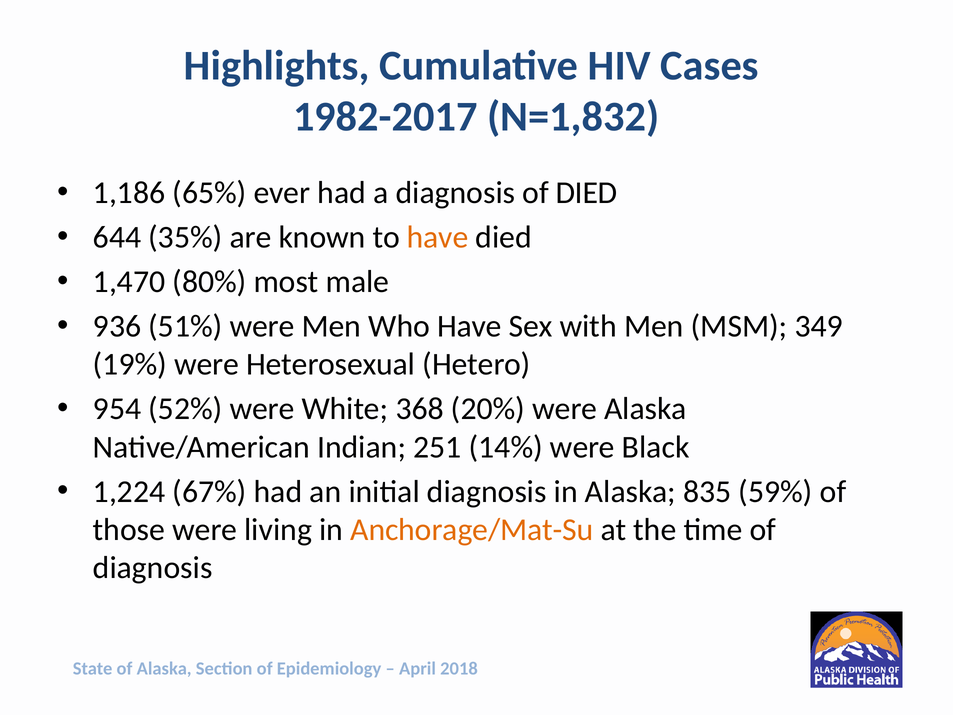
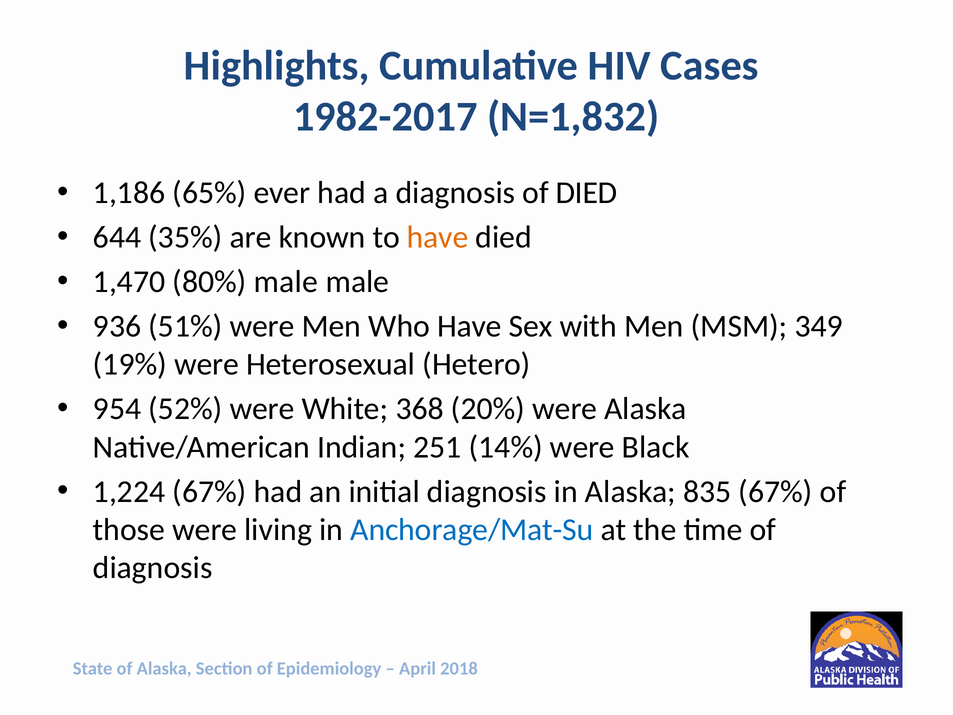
80% most: most -> male (286, 282)
835 59%: 59% -> 67% (776, 491)
Anchorage/Mat-Su colour: orange -> blue (472, 529)
